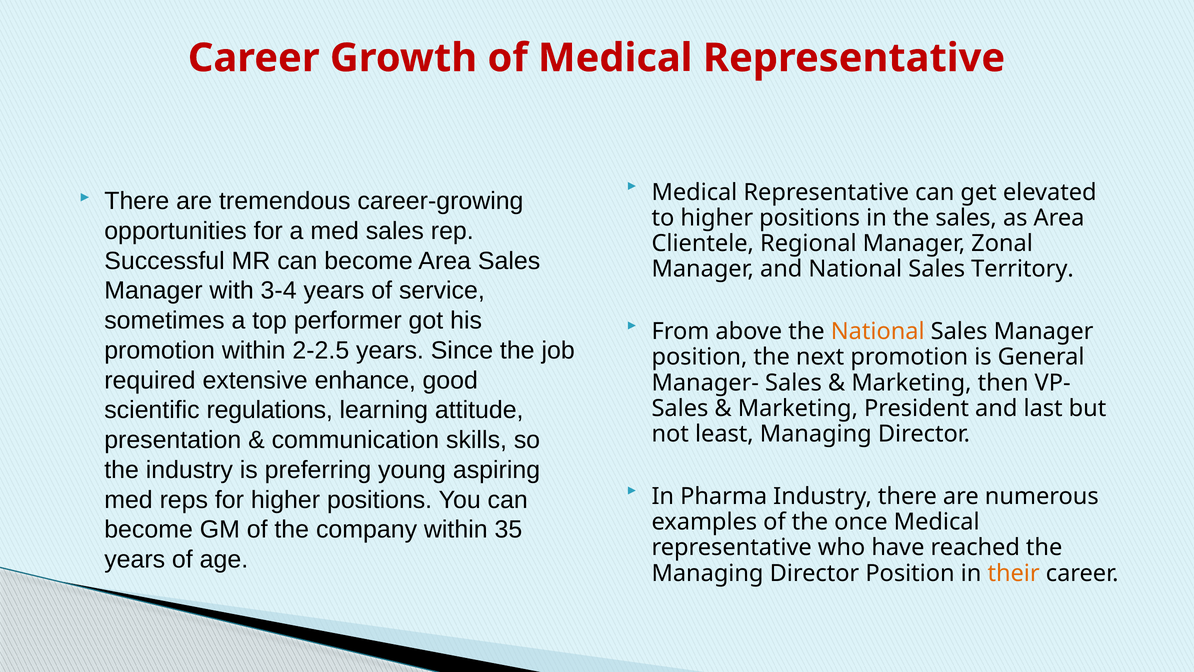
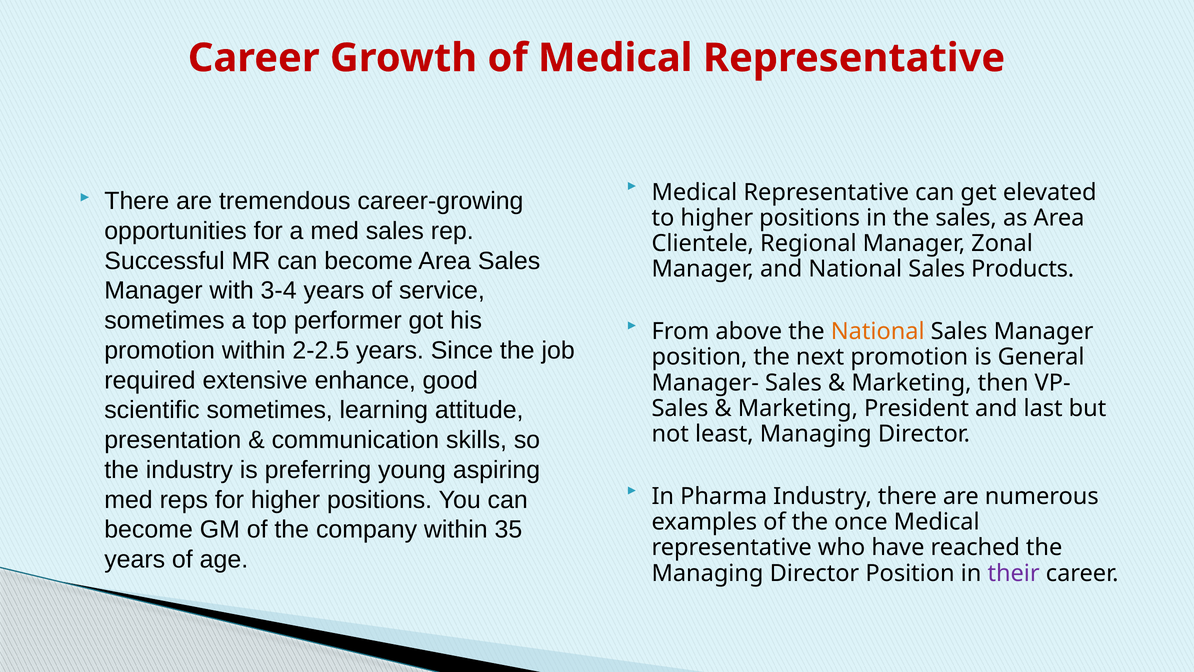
Territory: Territory -> Products (1023, 269)
scientific regulations: regulations -> sometimes (270, 410)
their colour: orange -> purple (1014, 573)
